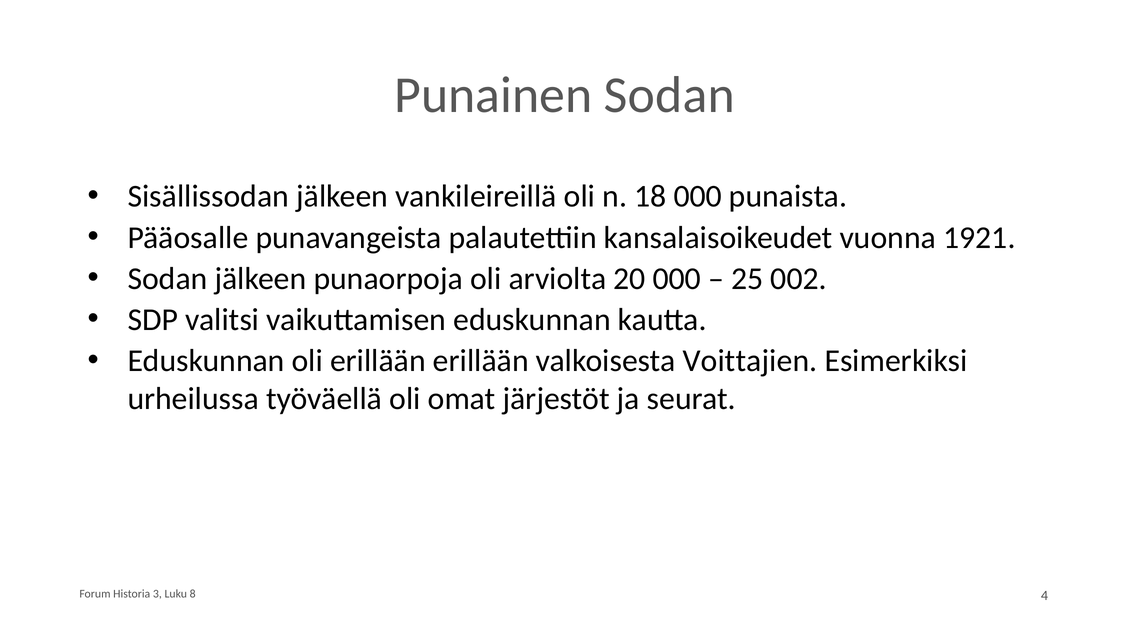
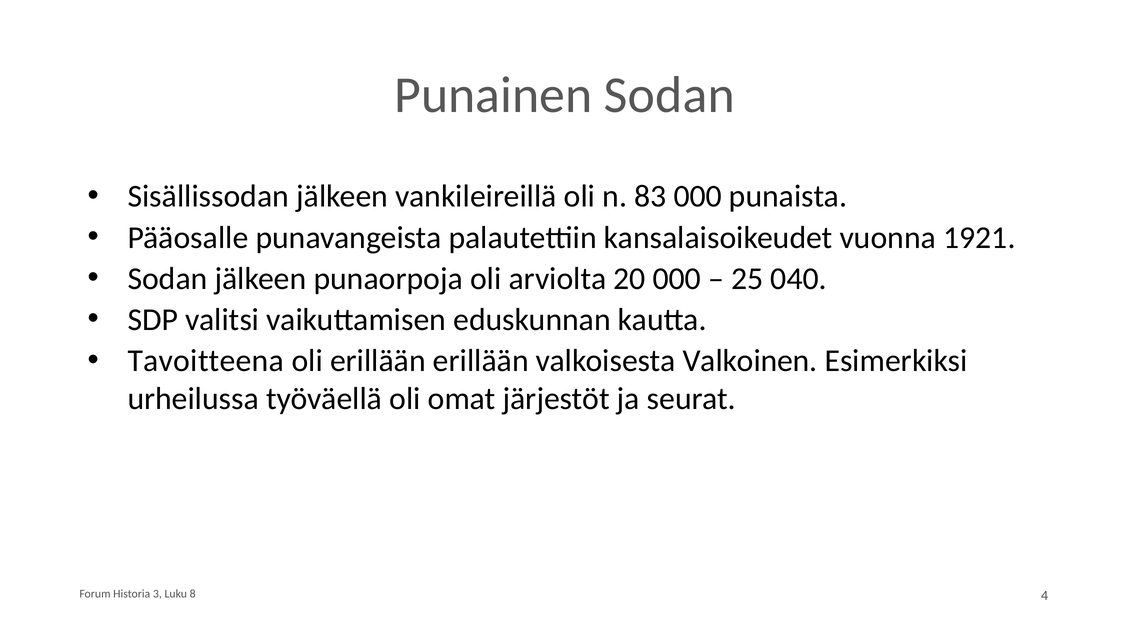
18: 18 -> 83 (650, 196)
002: 002 -> 040 (799, 278)
Eduskunnan: Eduskunnan -> Tavoitteena (206, 361)
Voittajien: Voittajien -> Valkoinen (750, 361)
